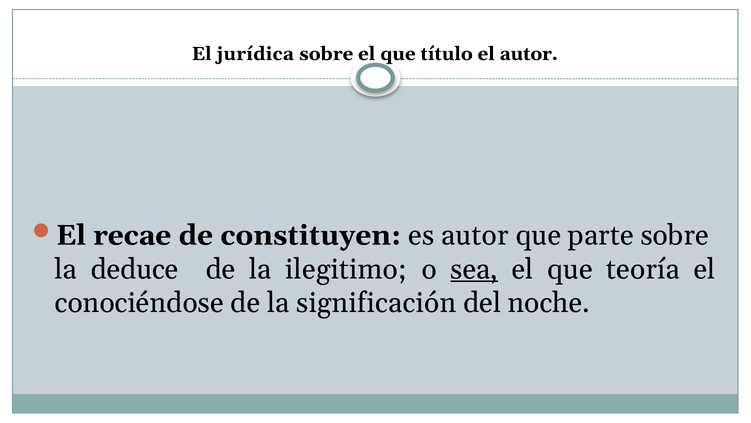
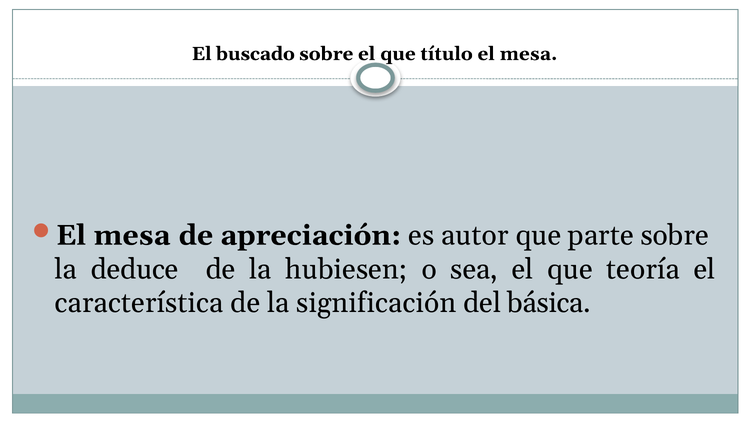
jurídica: jurídica -> buscado (255, 54)
autor: autor -> mesa (529, 54)
recae: recae -> mesa (132, 235)
constituyen: constituyen -> apreciación (311, 235)
ilegitimo: ilegitimo -> hubiesen (346, 269)
sea underline: present -> none (474, 269)
conociéndose: conociéndose -> característica (139, 303)
noche: noche -> básica (549, 303)
